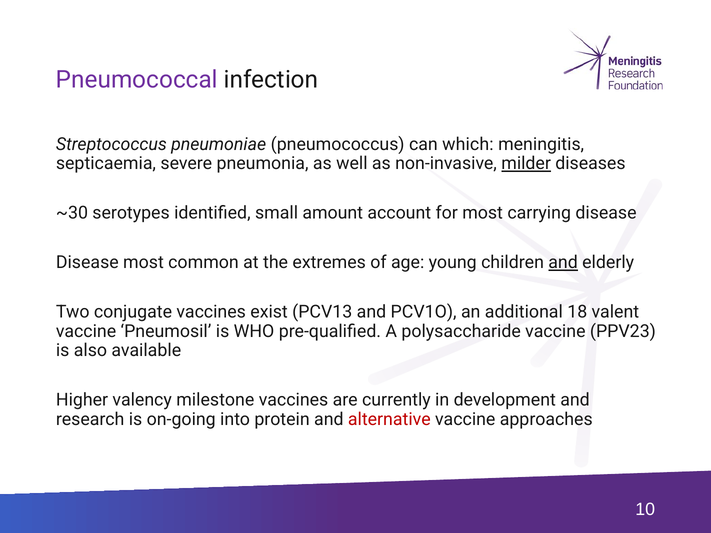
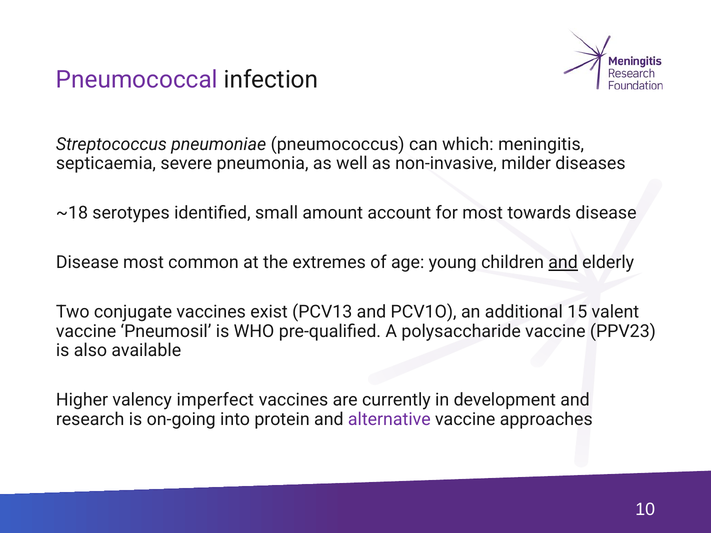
milder underline: present -> none (526, 164)
~30: ~30 -> ~18 (72, 213)
carrying: carrying -> towards (539, 213)
18: 18 -> 15 (577, 312)
milestone: milestone -> imperfect (215, 400)
alternative colour: red -> purple (389, 419)
